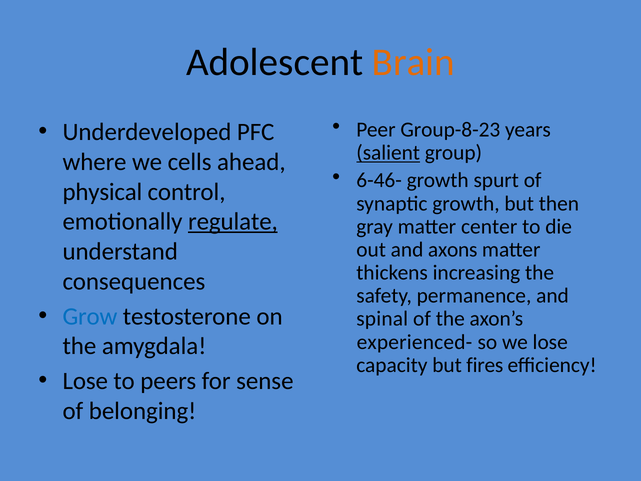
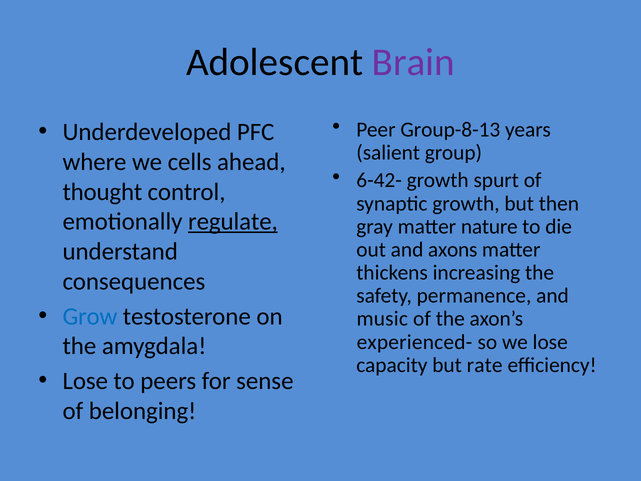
Brain colour: orange -> purple (413, 62)
Group-8-23: Group-8-23 -> Group-8-13 (450, 130)
salient underline: present -> none (388, 153)
6-46-: 6-46- -> 6-42- (379, 180)
physical: physical -> thought (102, 192)
center: center -> nature (489, 226)
spinal: spinal -> music (382, 319)
fires: fires -> rate (485, 365)
